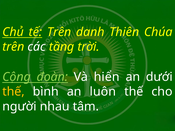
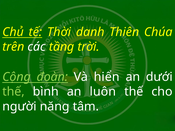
tế Trên: Trên -> Thời (59, 32)
thế colour: yellow -> light green (13, 92)
nhau: nhau -> năng (55, 107)
